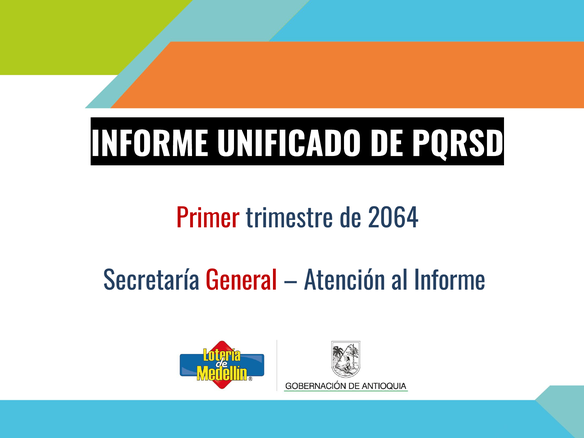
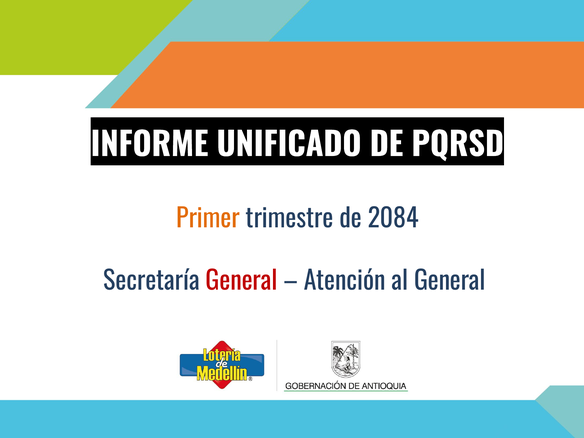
Primer colour: red -> orange (208, 219)
2064: 2064 -> 2084 (393, 219)
al Informe: Informe -> General (450, 281)
